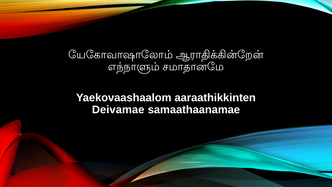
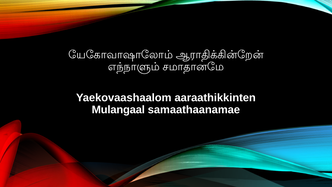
Deivamae: Deivamae -> Mulangaal (118, 109)
